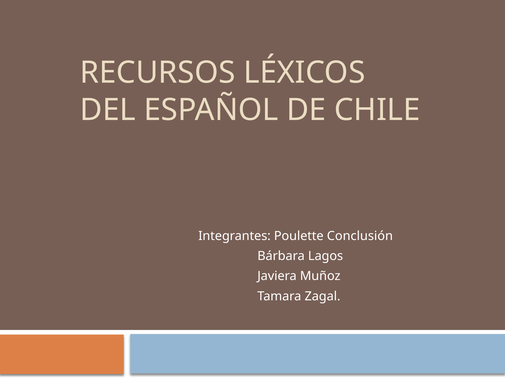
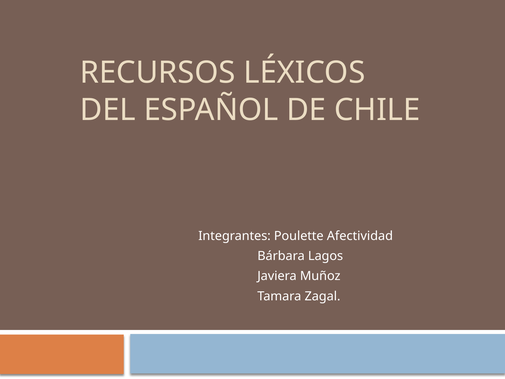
Conclusión: Conclusión -> Afectividad (360, 236)
